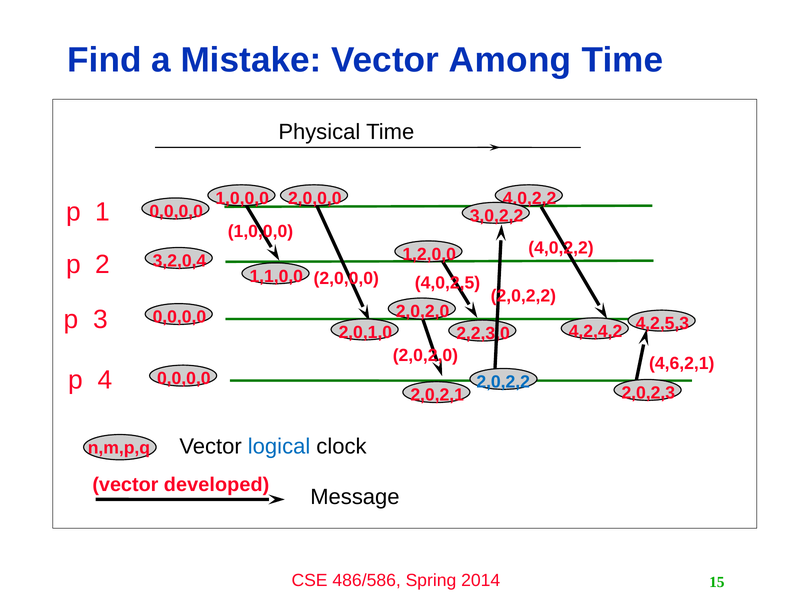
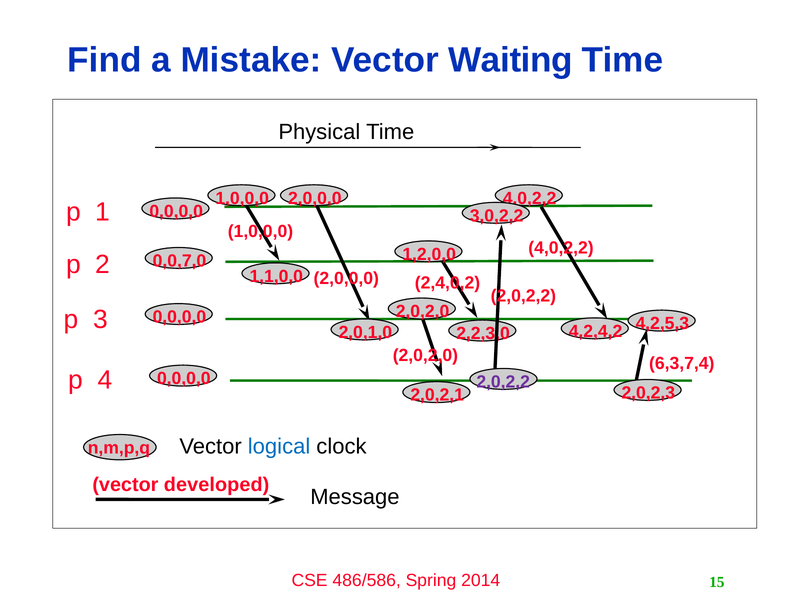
Among: Among -> Waiting (511, 60)
3,2,0,4: 3,2,0,4 -> 0,0,7,0 (179, 261)
4,0,2,5: 4,0,2,5 -> 2,4,0,2 (447, 283)
4,6,2,1: 4,6,2,1 -> 6,3,7,4 (682, 363)
2,0,2,2 colour: blue -> purple (503, 382)
